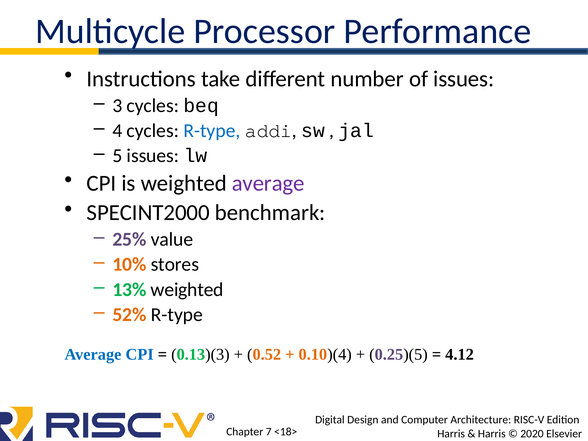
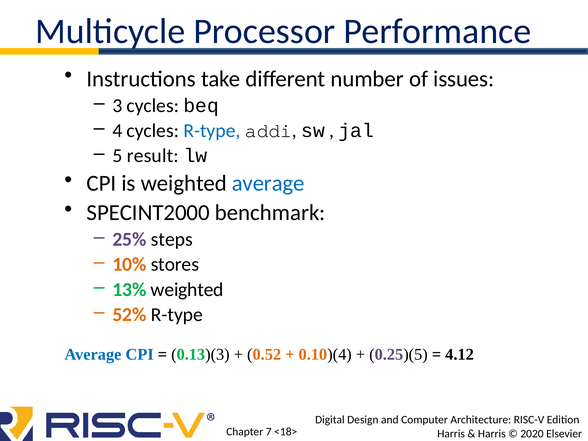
5 issues: issues -> result (153, 156)
average colour: purple -> blue (268, 183)
value: value -> steps (172, 239)
